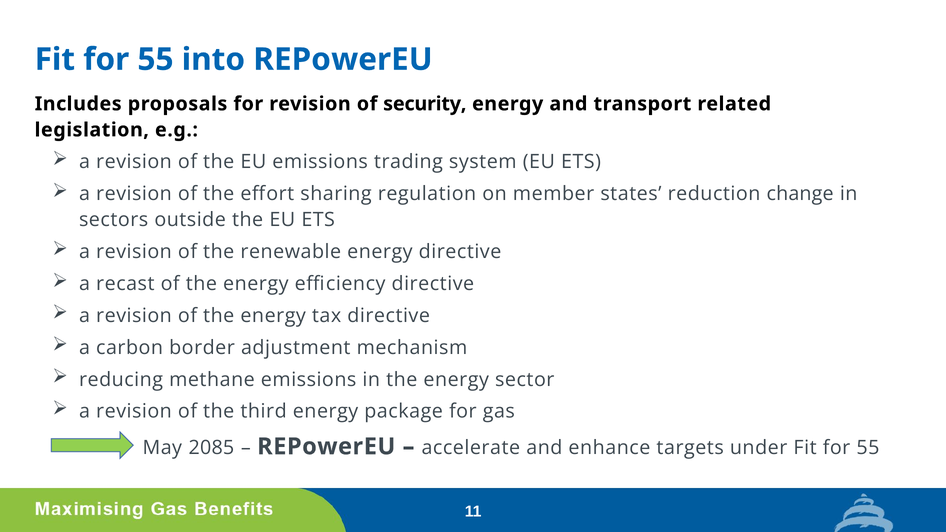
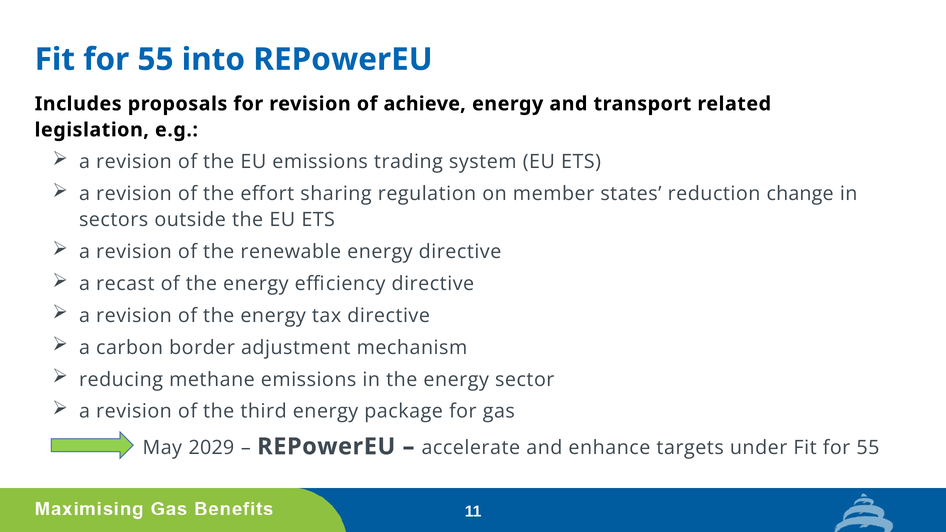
security: security -> achieve (425, 104)
2085: 2085 -> 2029 (211, 448)
